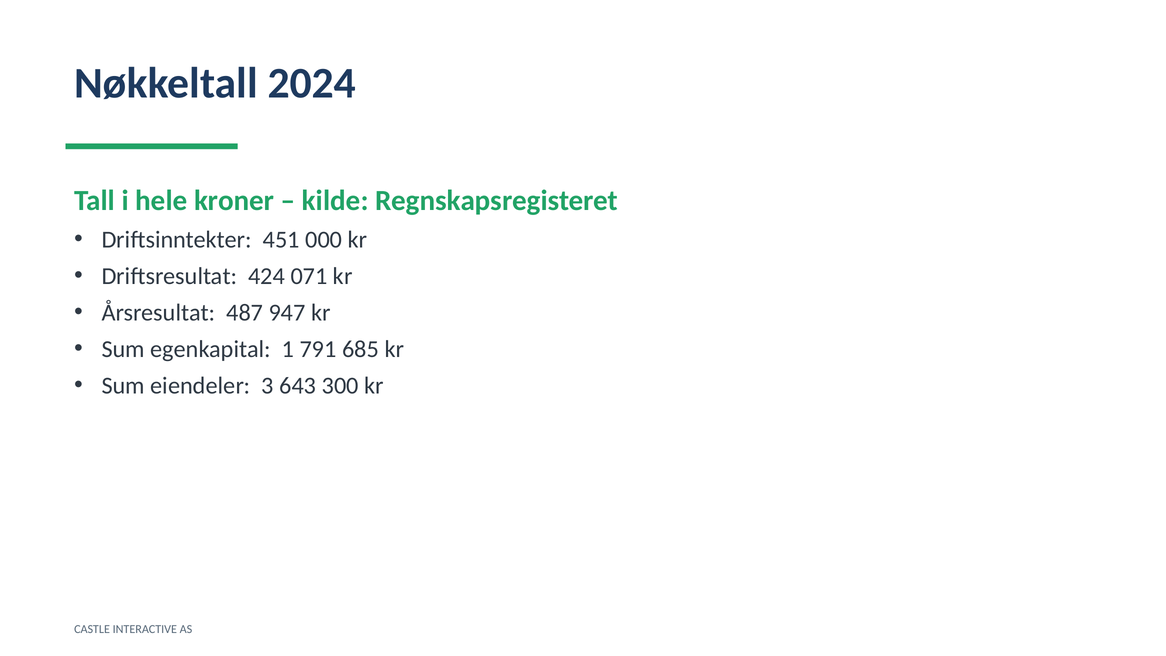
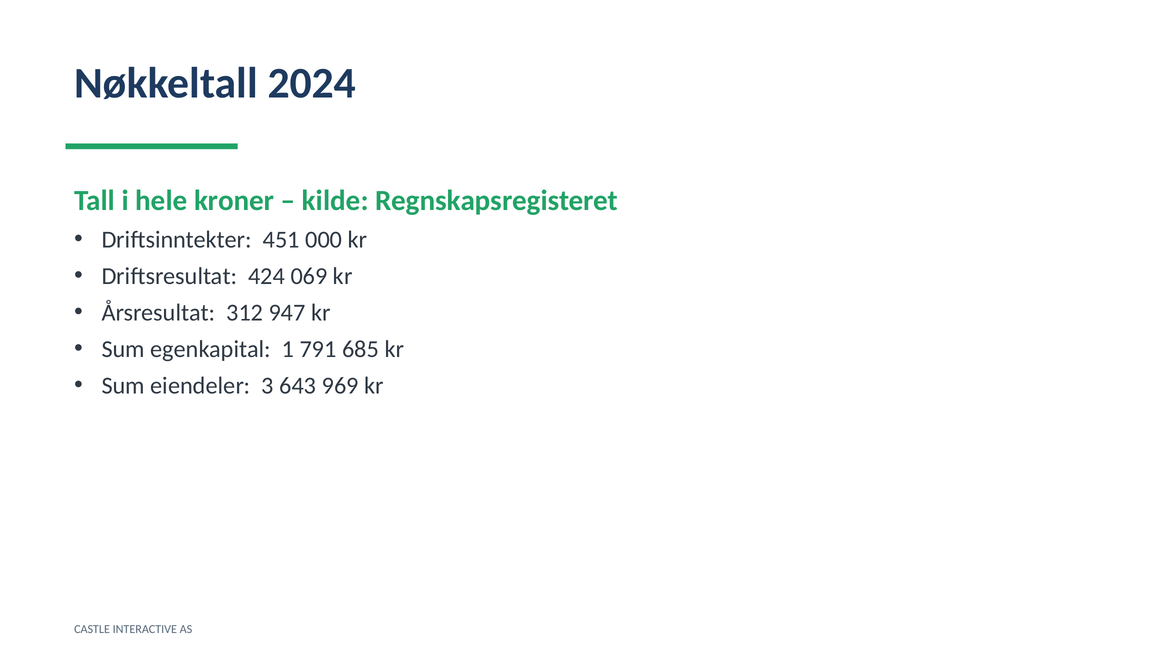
071: 071 -> 069 (309, 276)
487: 487 -> 312 (245, 313)
300: 300 -> 969 (340, 386)
